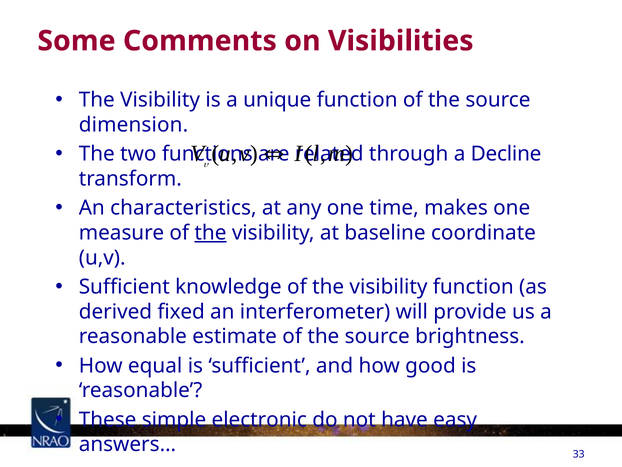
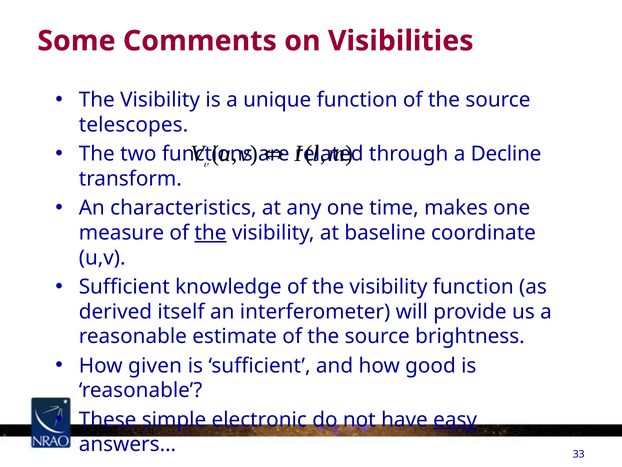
dimension: dimension -> telescopes (134, 125)
fixed: fixed -> itself (181, 311)
equal: equal -> given (155, 365)
easy underline: none -> present (455, 419)
